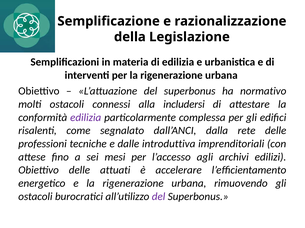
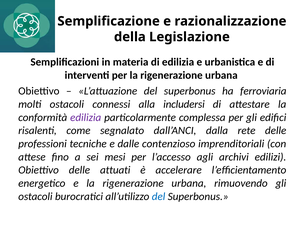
normativo: normativo -> ferroviaria (263, 91)
introduttiva: introduttiva -> contenzioso (169, 144)
del colour: purple -> blue (159, 197)
